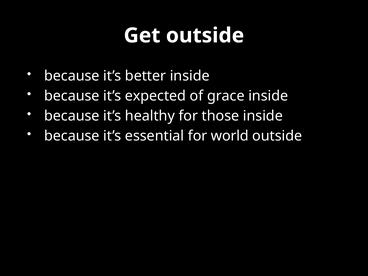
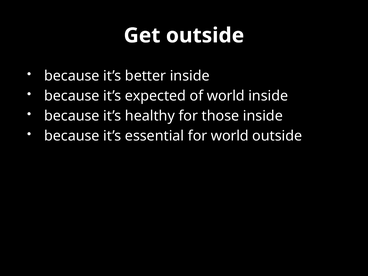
of grace: grace -> world (226, 96)
